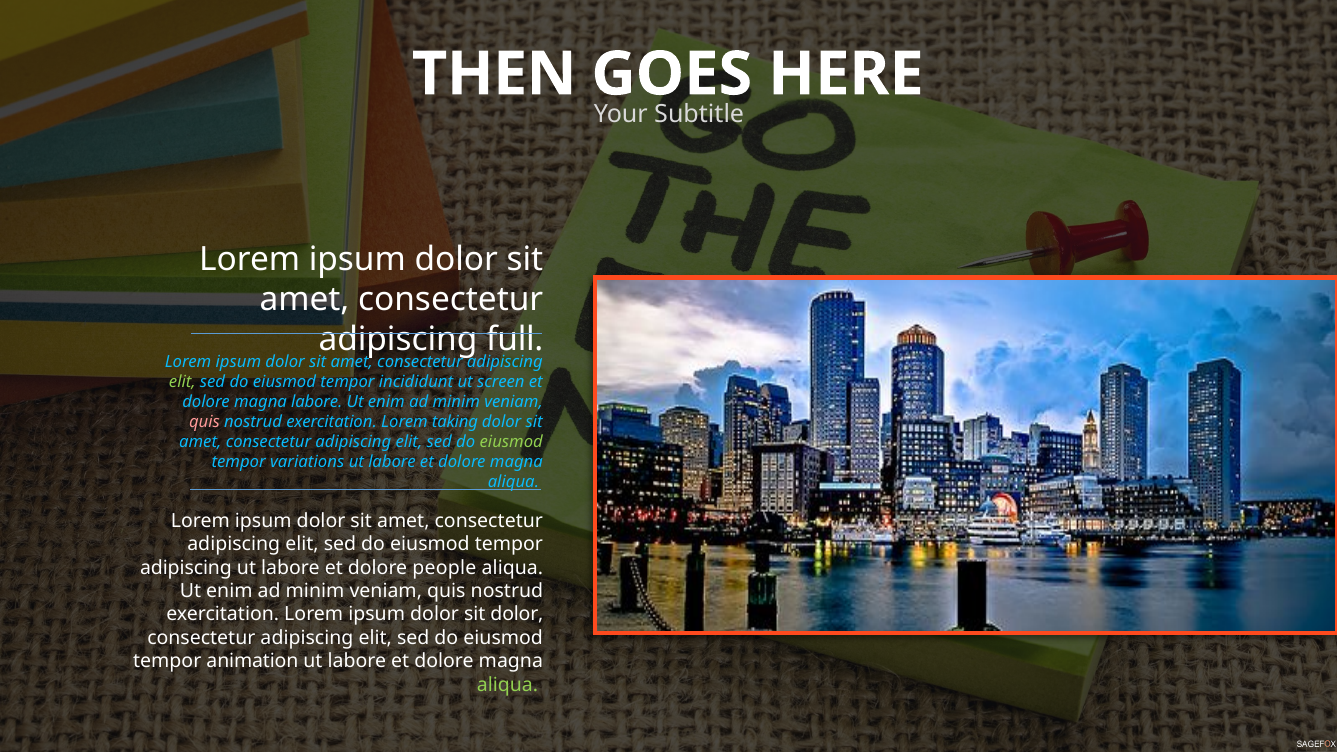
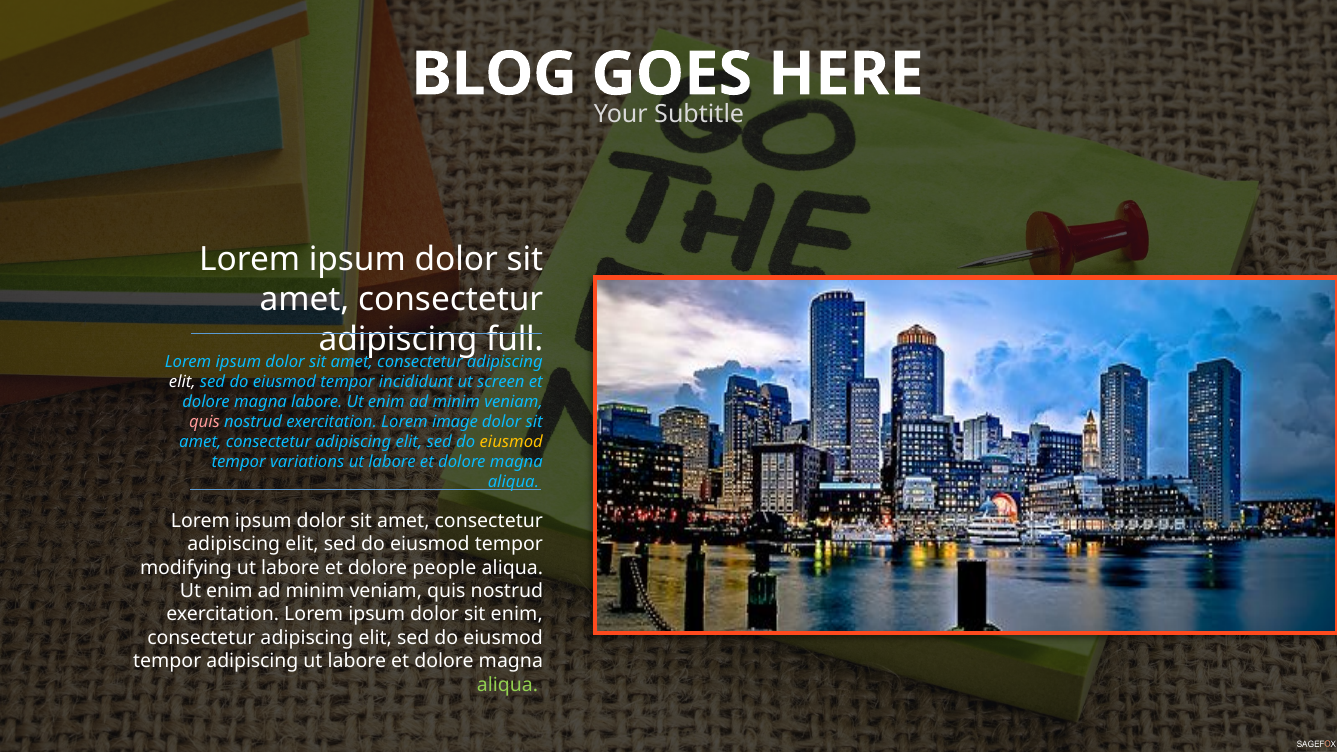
THEN: THEN -> BLOG (494, 74)
elit colour: light green -> white (182, 382)
taking: taking -> image (455, 422)
eiusmod colour: light green -> yellow (511, 442)
adipiscing: adipiscing -> modifying (186, 568)
sit dolor: dolor -> enim (517, 614)
tempor animation: animation -> adipiscing (252, 661)
